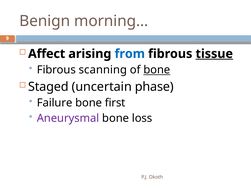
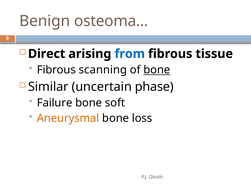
morning…: morning… -> osteoma… (111, 21)
Affect: Affect -> Direct (47, 54)
tissue underline: present -> none (214, 54)
Staged: Staged -> Similar (48, 86)
first: first -> soft (115, 102)
Aneurysmal colour: purple -> orange (68, 118)
